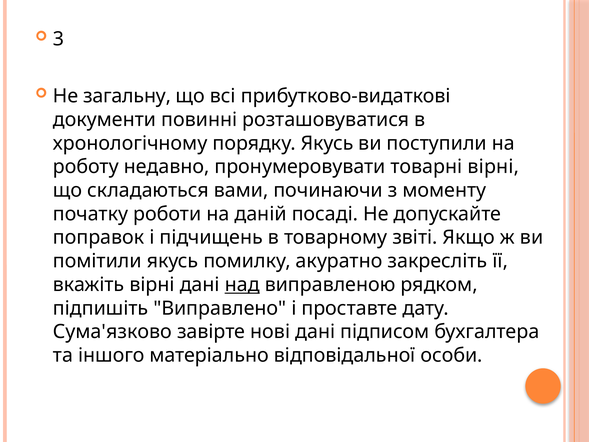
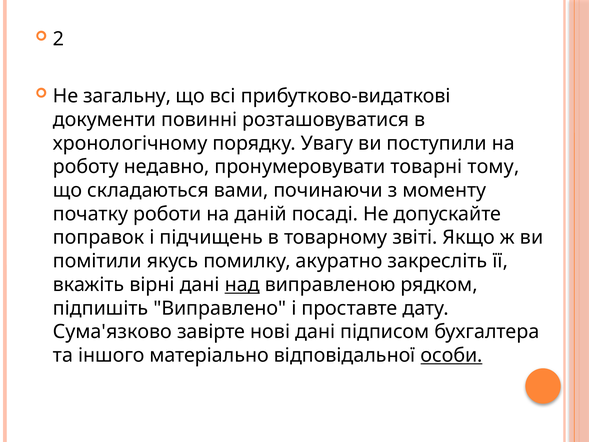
3: 3 -> 2 (59, 39)
порядку Якусь: Якусь -> Увагу (327, 143)
товарні вірні: вірні -> тому (493, 167)
особи underline: none -> present (452, 355)
